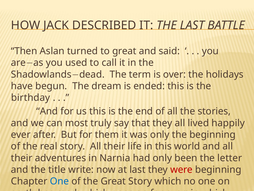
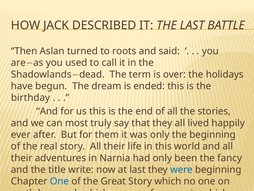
to great: great -> roots (124, 51)
letter: letter -> fancy (230, 158)
were colour: red -> blue (181, 169)
